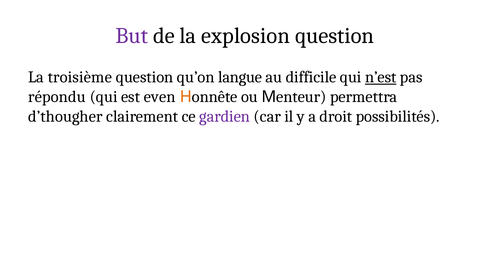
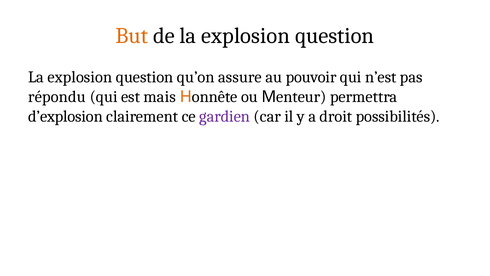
But colour: purple -> orange (132, 36)
troisième: troisième -> explosion (80, 77)
langue: langue -> assure (240, 77)
difficile: difficile -> pouvoir (311, 77)
n’est underline: present -> none (381, 77)
even: even -> mais (160, 97)
d’thougher: d’thougher -> d’explosion (65, 116)
